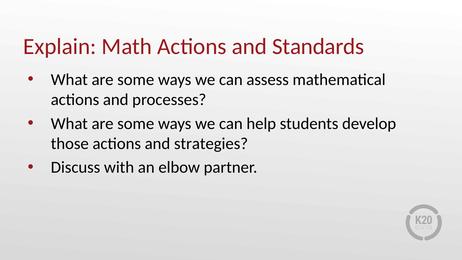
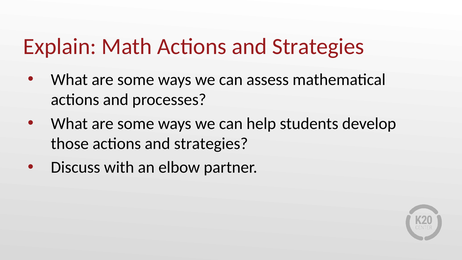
Math Actions and Standards: Standards -> Strategies (318, 47)
